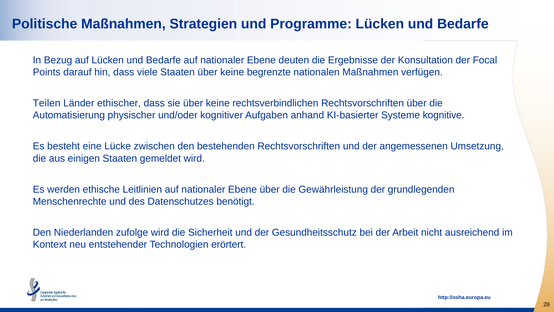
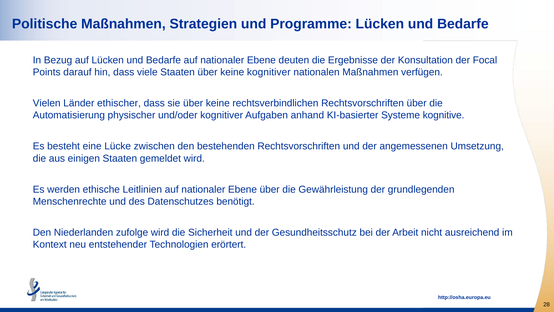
keine begrenzte: begrenzte -> kognitiver (269, 72)
Teilen: Teilen -> Vielen (47, 103)
